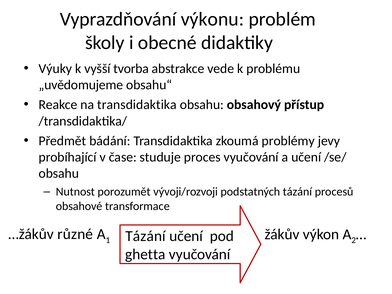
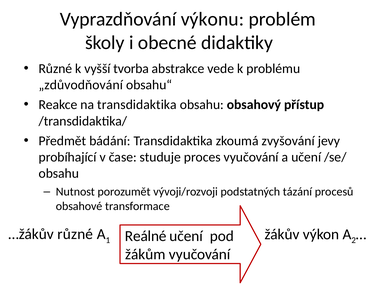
Výuky: Výuky -> Různé (55, 69)
„uvědomujeme: „uvědomujeme -> „zdůvodňování (81, 85)
problémy: problémy -> zvyšování (288, 141)
Tázání: Tázání -> Reálné (146, 236)
ghetta: ghetta -> žákům (145, 254)
